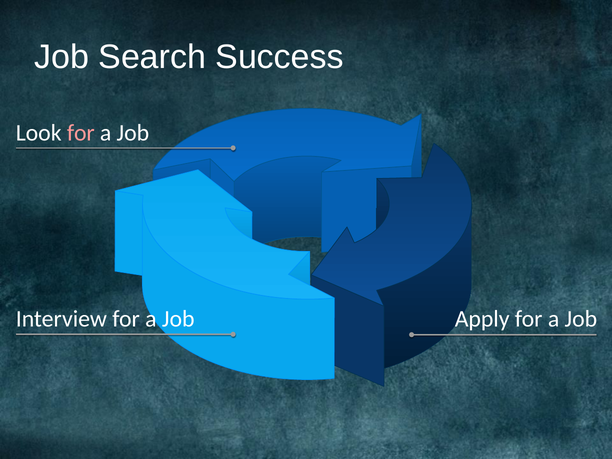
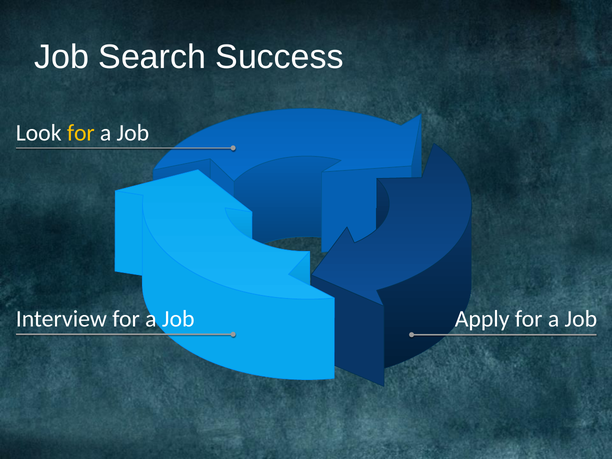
for colour: pink -> yellow (81, 133)
